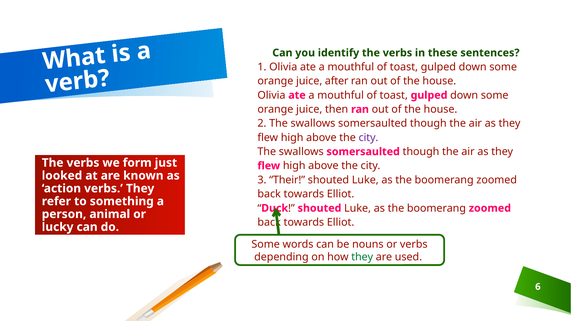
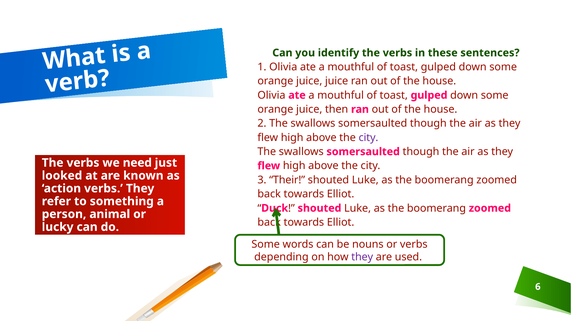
juice after: after -> juice (337, 81)
form: form -> need (137, 163)
they colour: green -> purple (362, 257)
